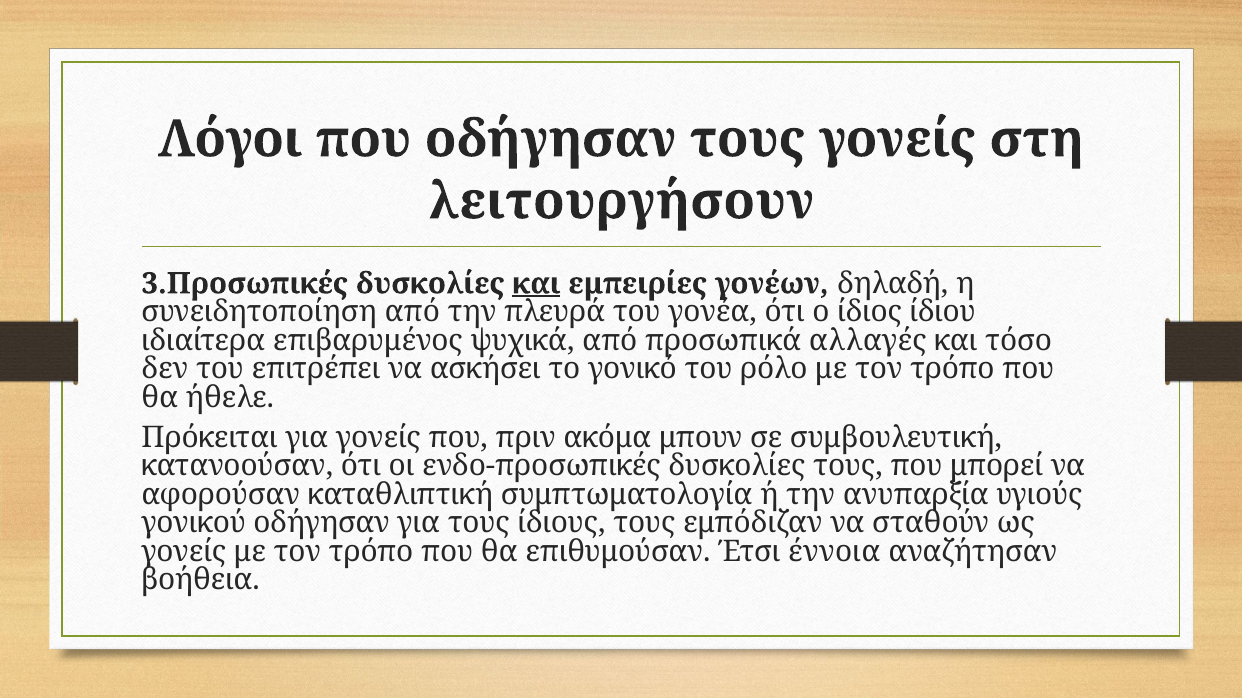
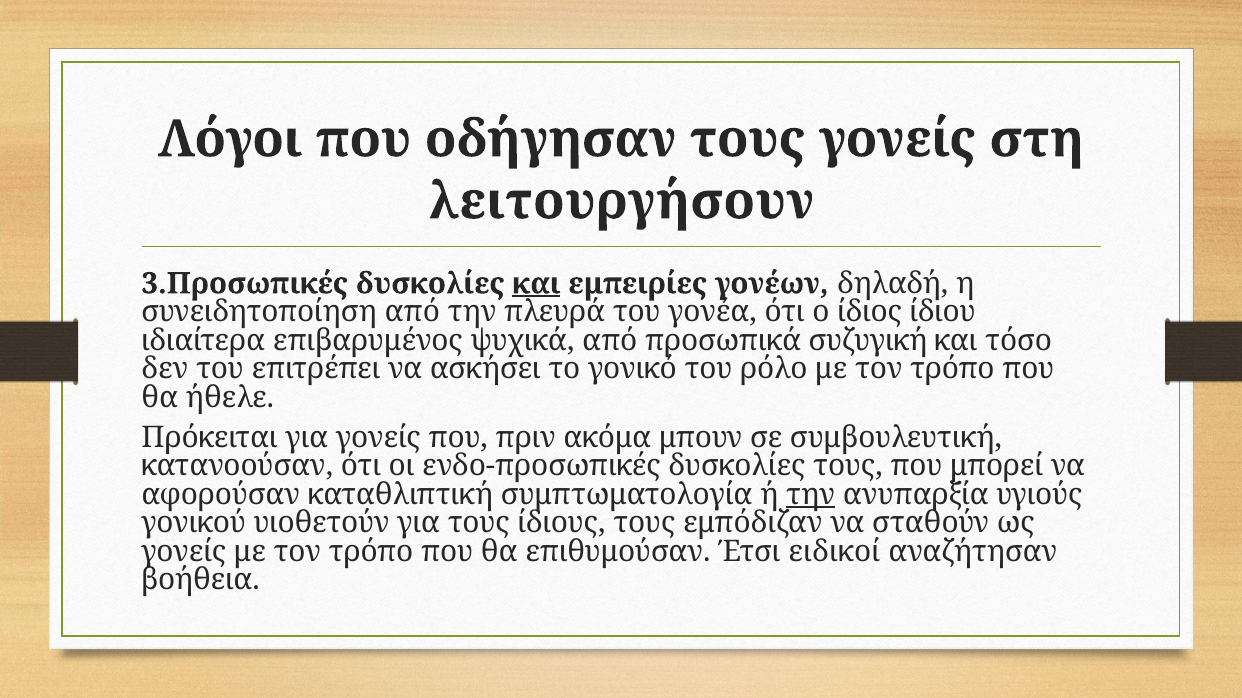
αλλαγές: αλλαγές -> συζυγική (868, 341)
την underline: none -> present (811, 495)
γονικού οδήγησαν: οδήγησαν -> υιοθετούν (322, 523)
έννοια: έννοια -> ειδικοί (834, 552)
